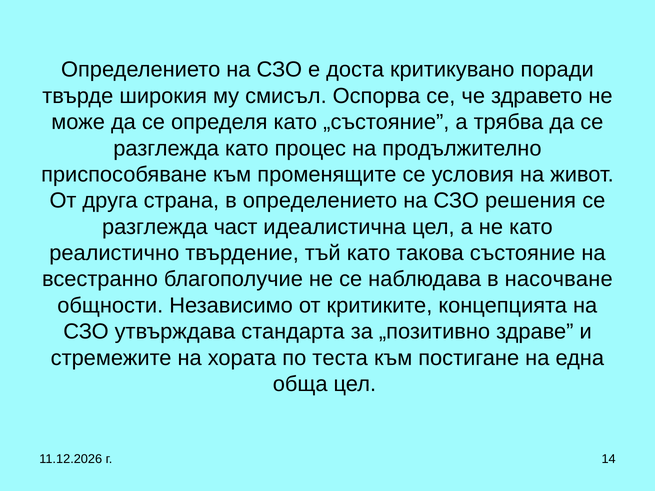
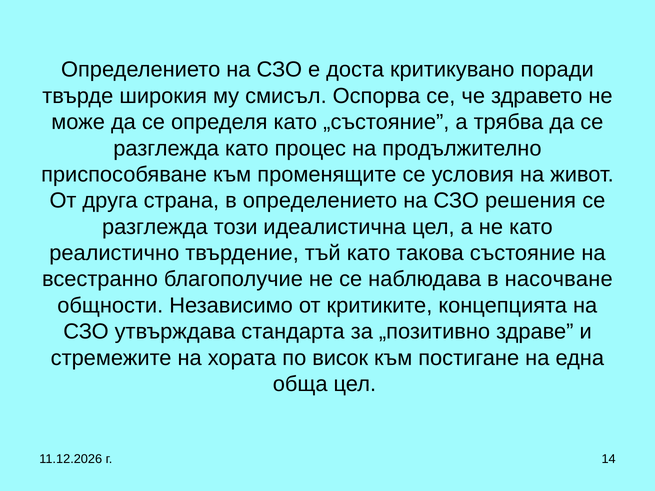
част: част -> този (236, 227)
теста: теста -> висок (340, 358)
